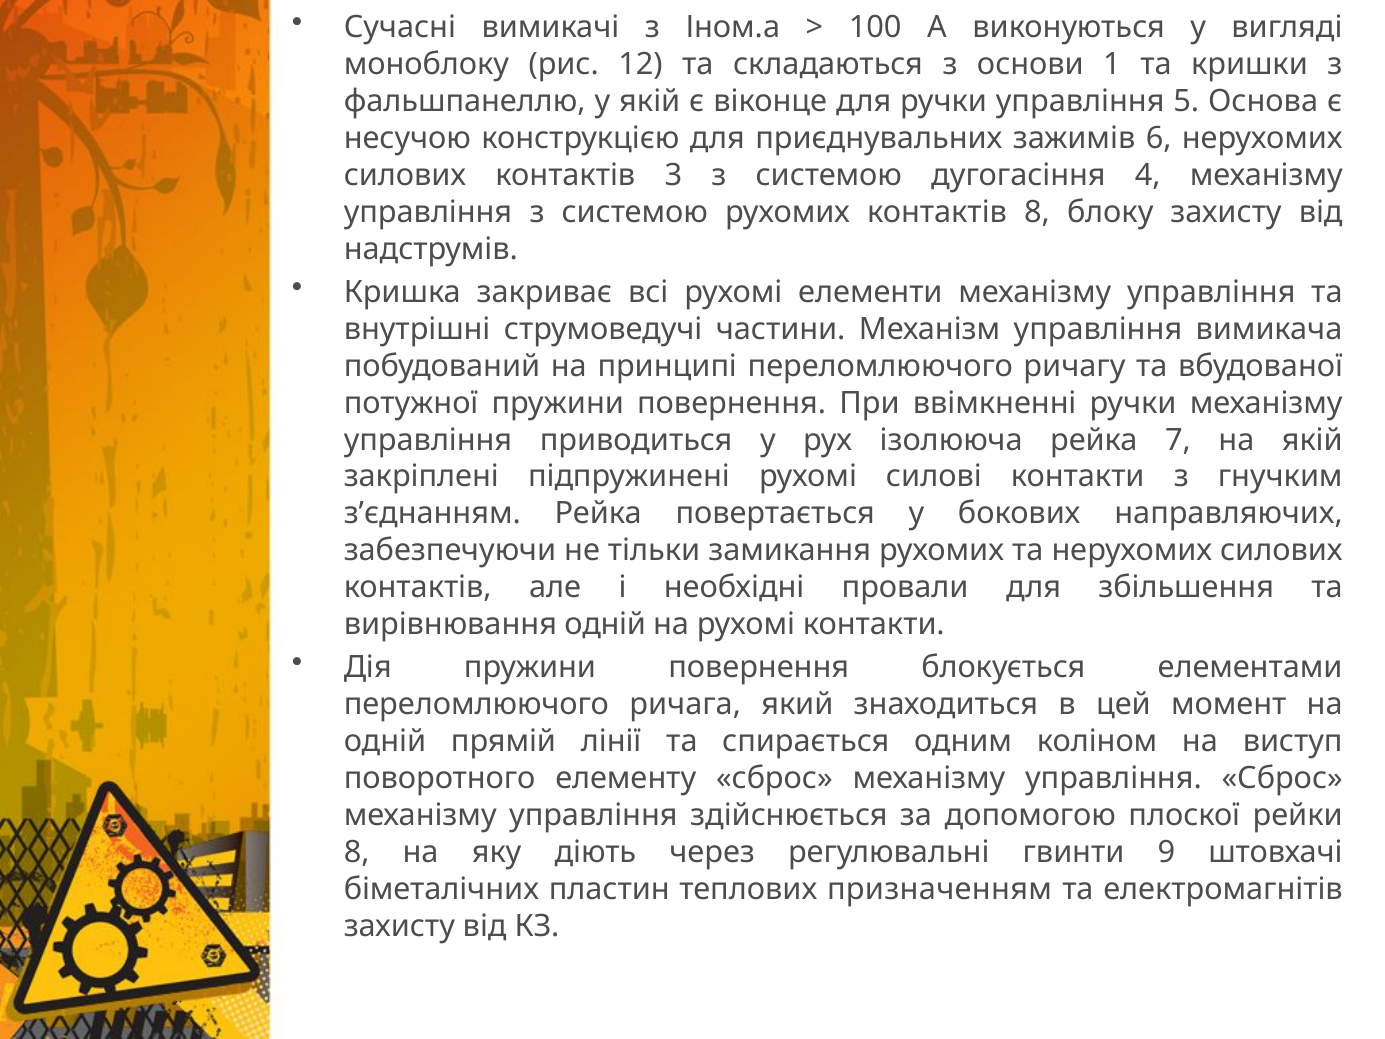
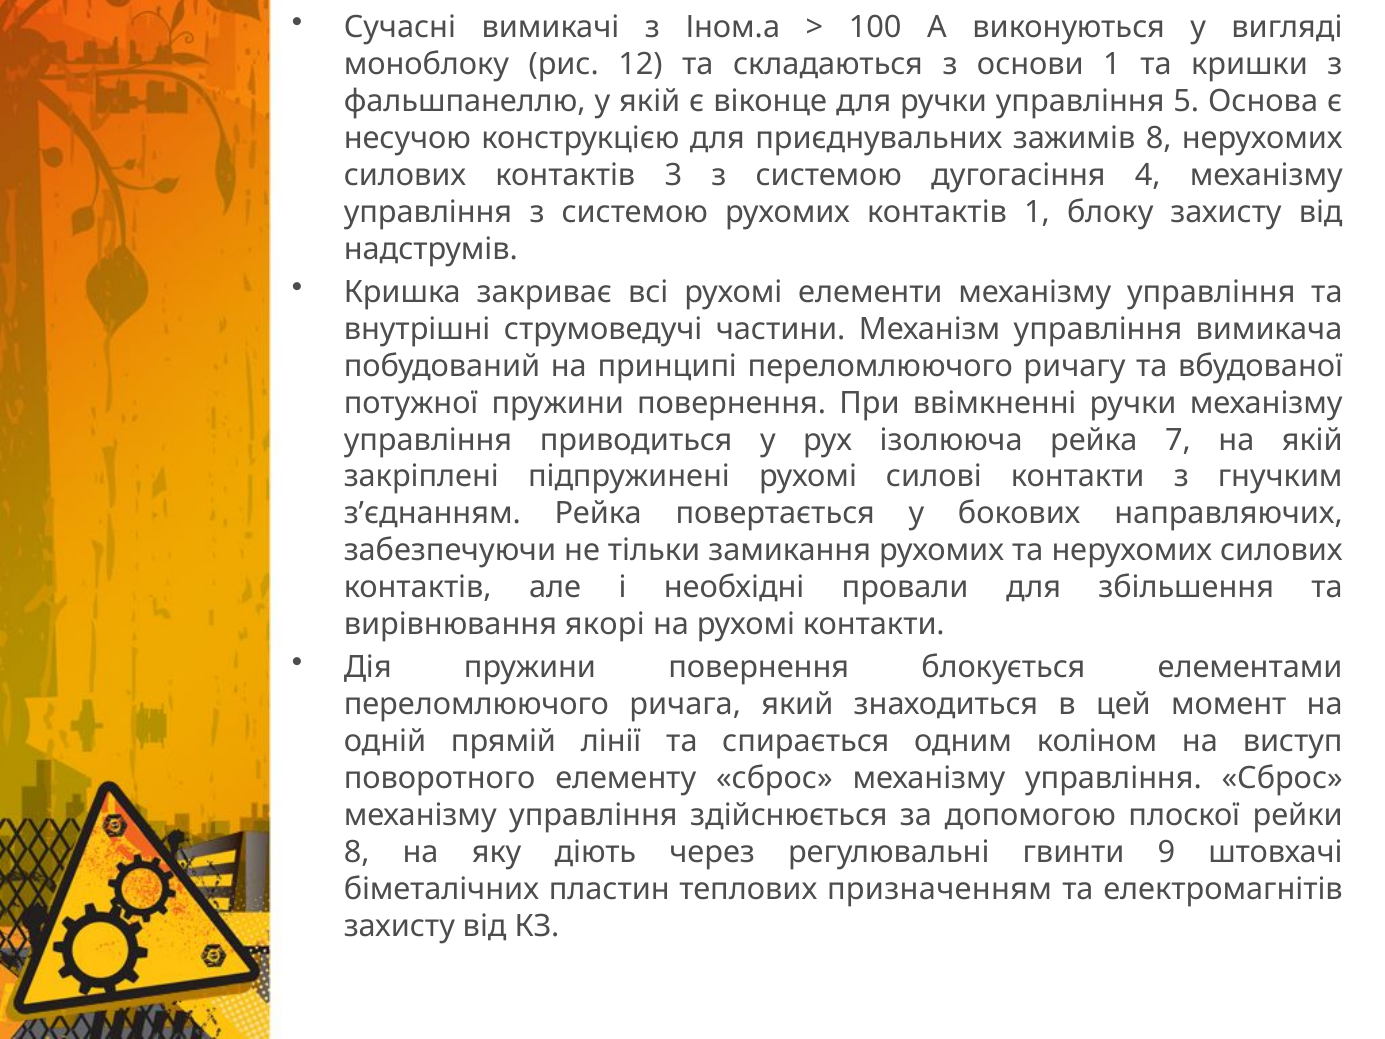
зажимів 6: 6 -> 8 (1159, 138)
контактів 8: 8 -> 1 (1037, 212)
вирівнювання одній: одній -> якорі (605, 624)
